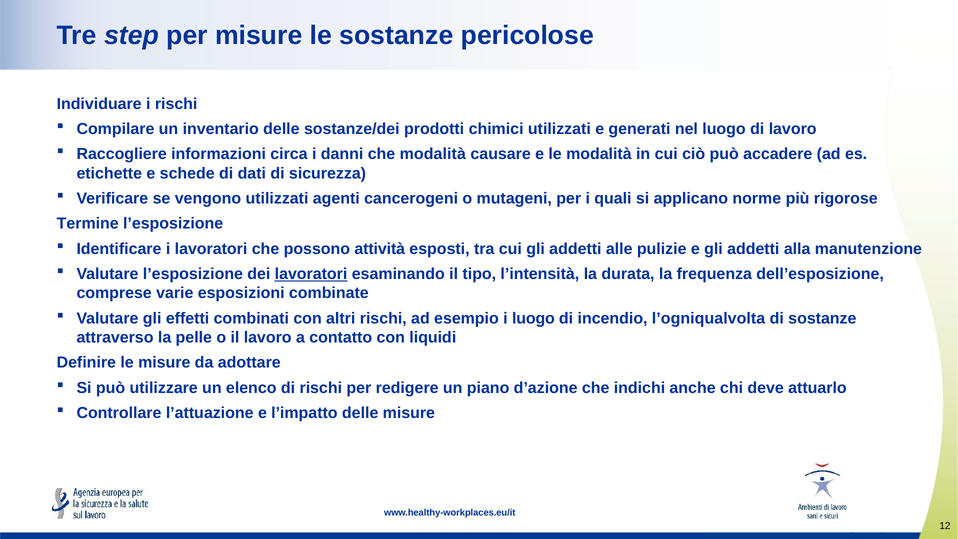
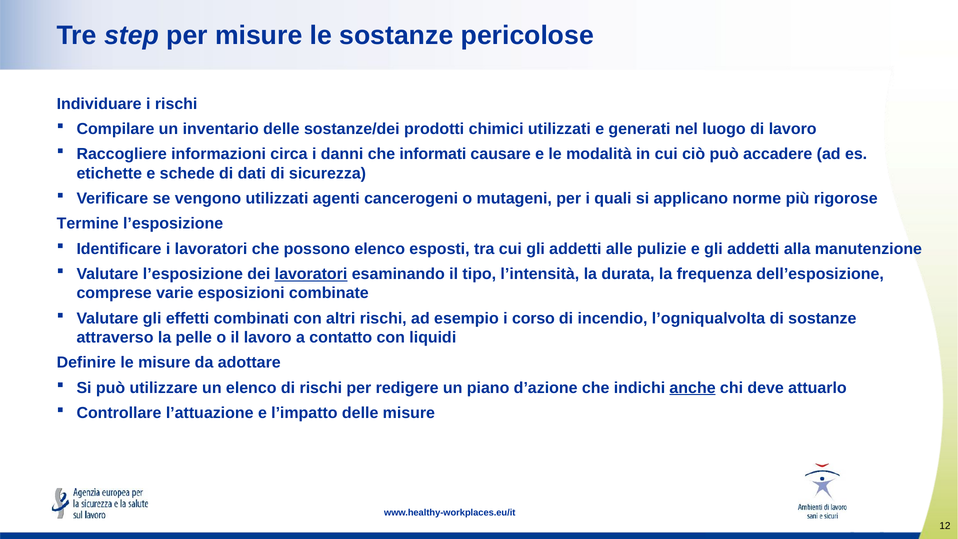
che modalità: modalità -> informati (433, 154)
possono attività: attività -> elenco (380, 249)
i luogo: luogo -> corso (533, 318)
anche underline: none -> present (693, 388)
